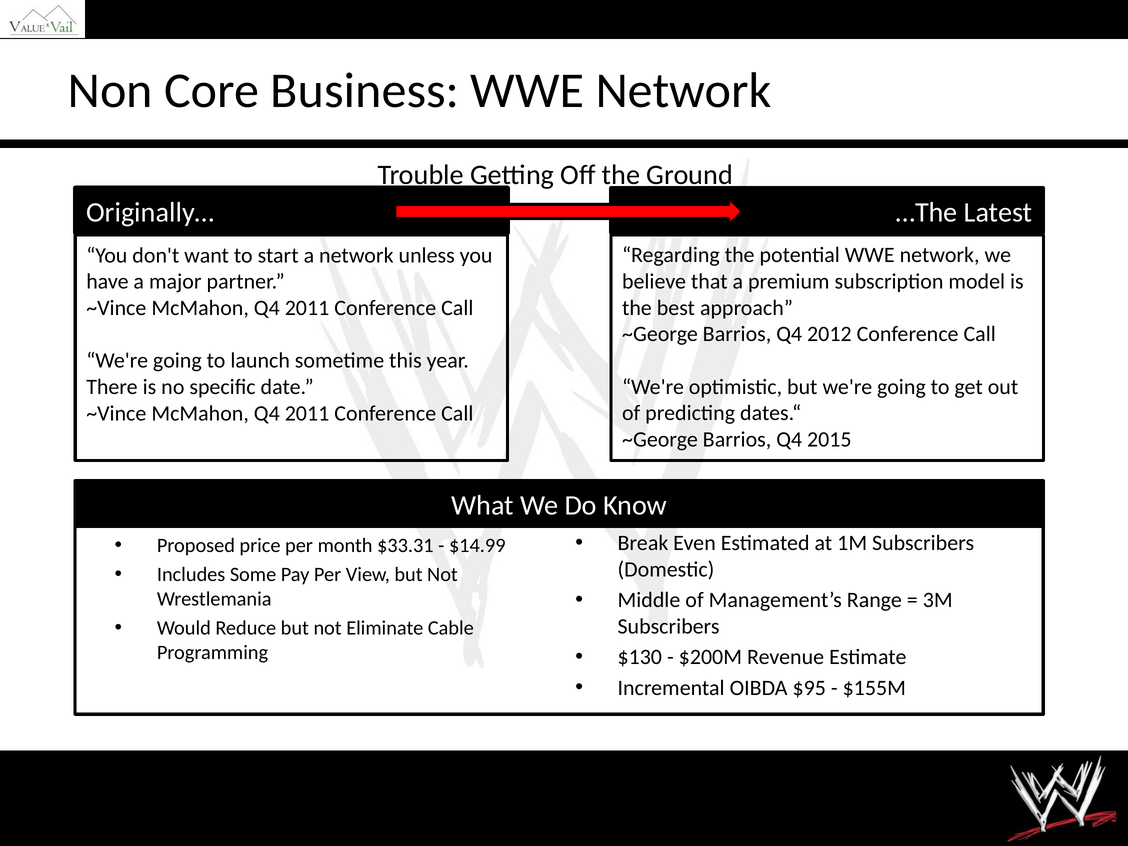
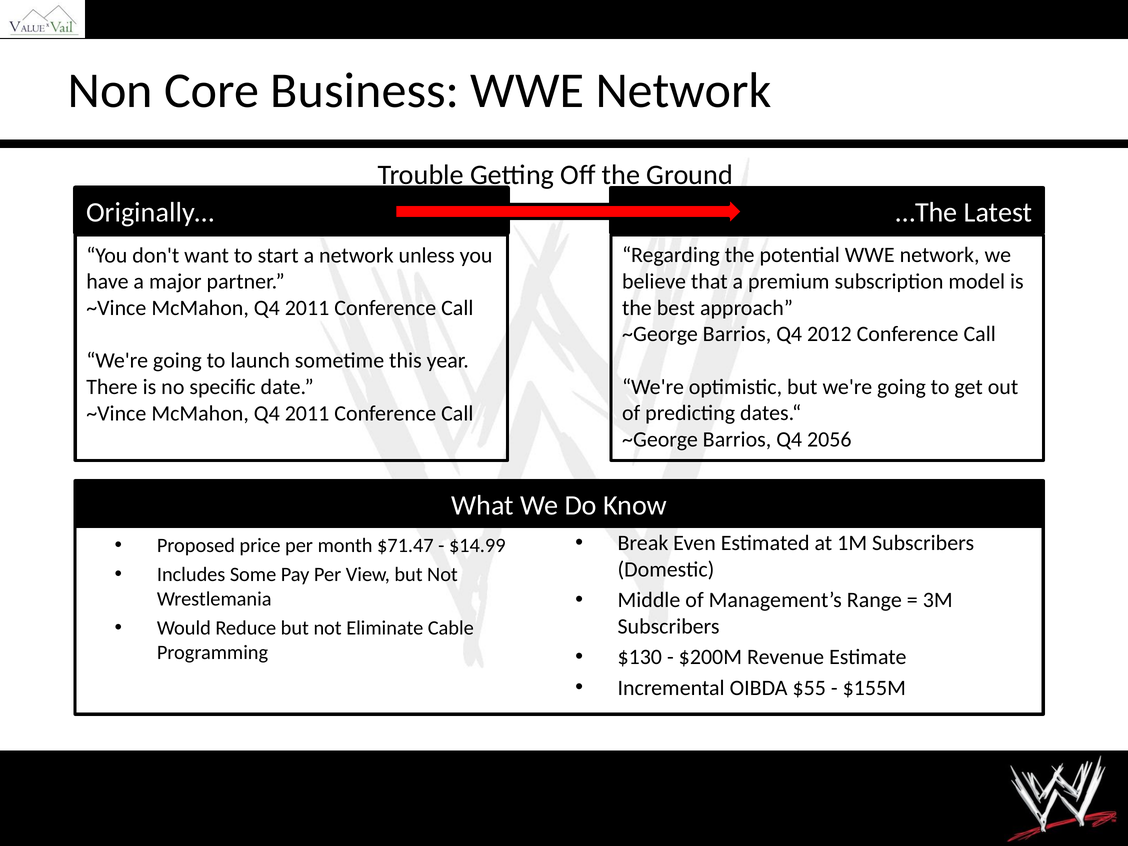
2015: 2015 -> 2056 (829, 440)
$33.31: $33.31 -> $71.47 (405, 546)
$95: $95 -> $55 (809, 688)
